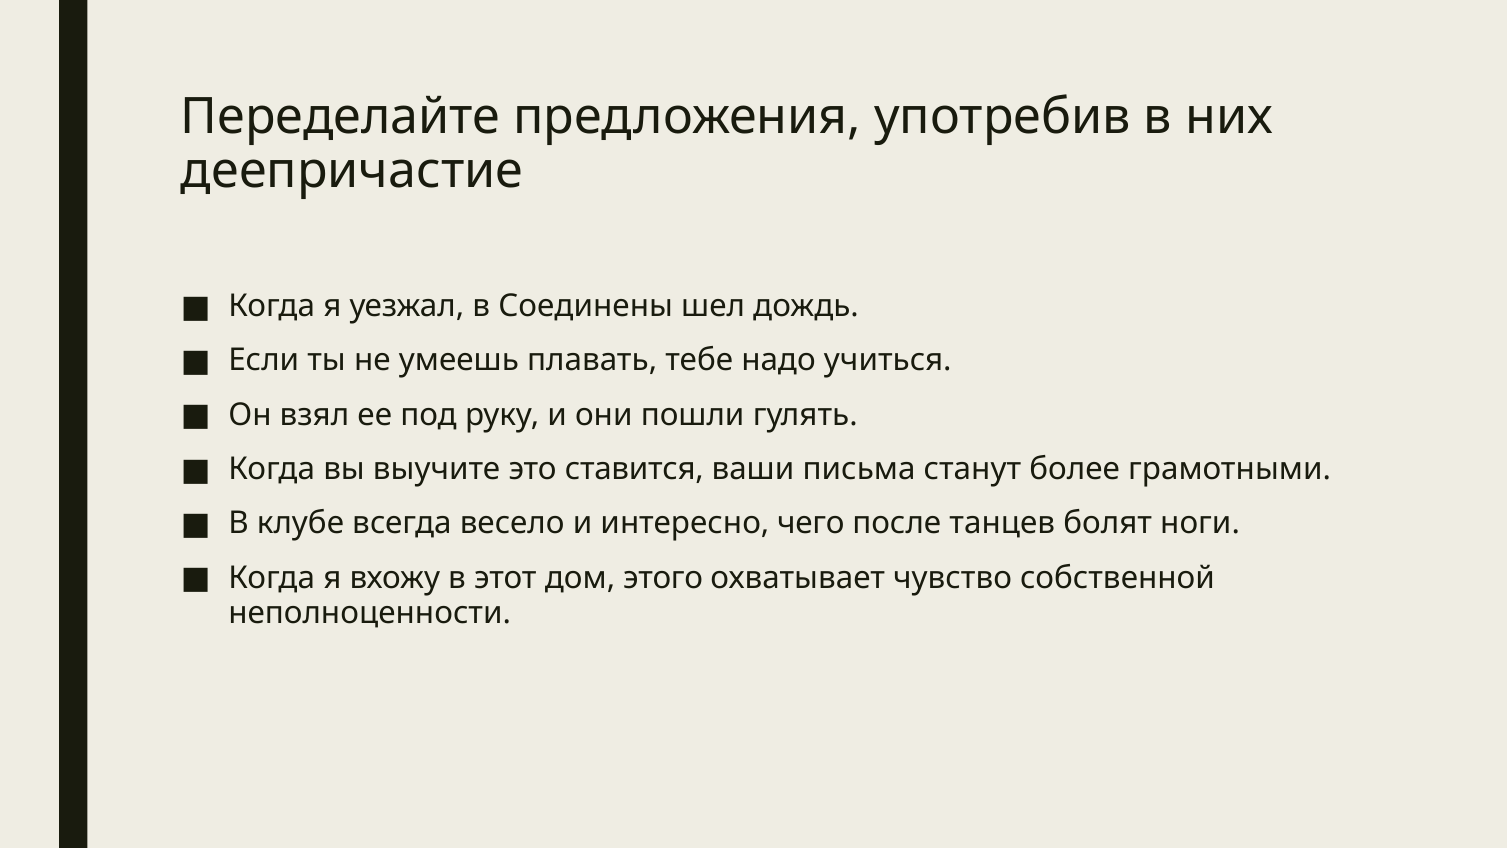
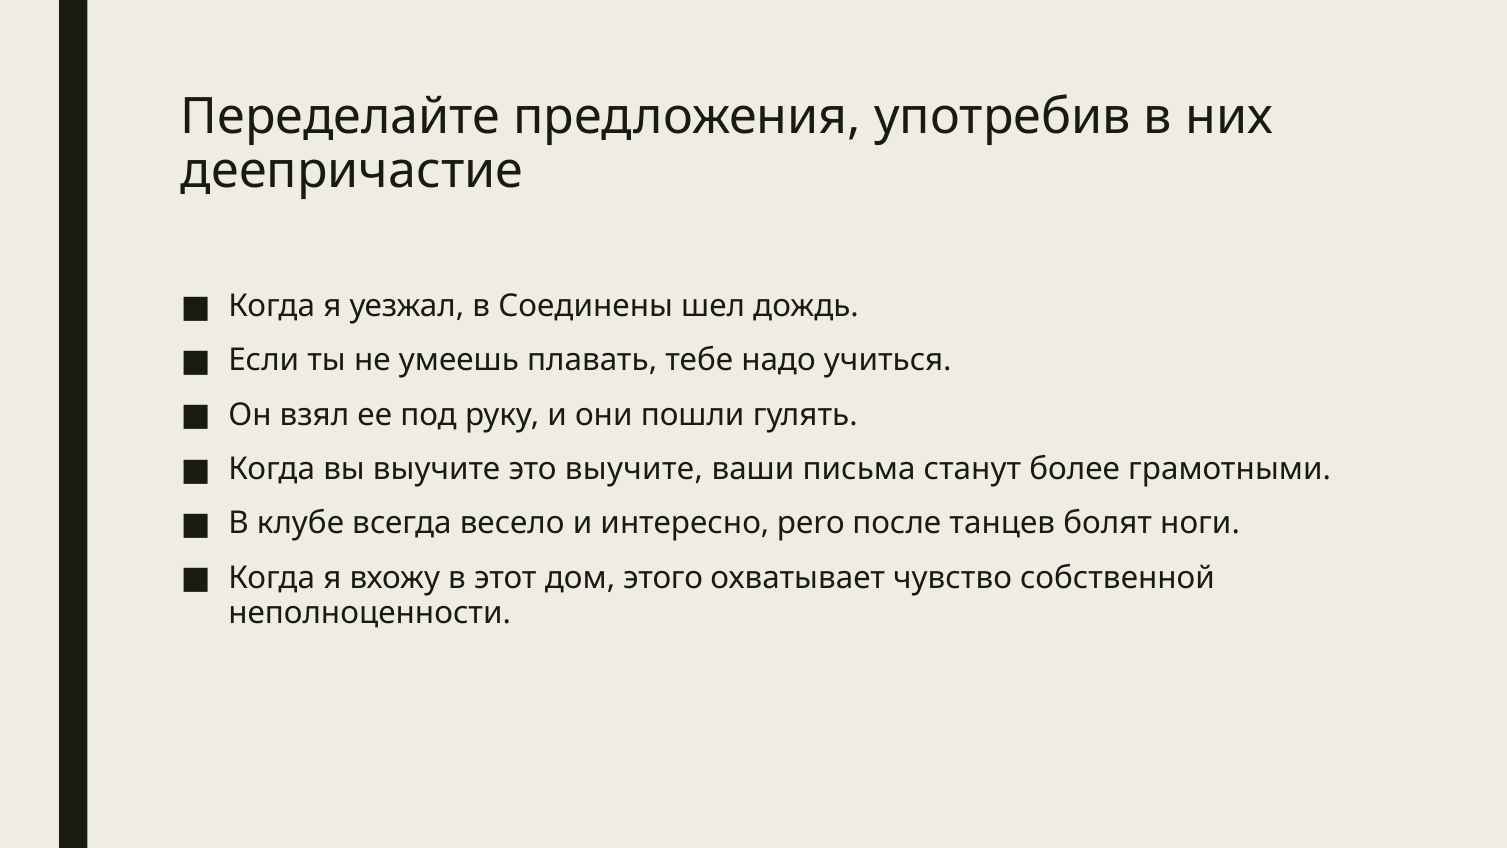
это ставится: ставится -> выучите (634, 469)
чего: чего -> pero (811, 523)
